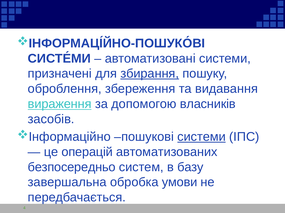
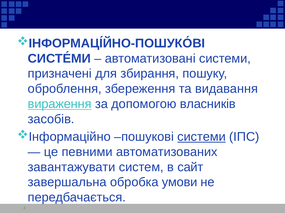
збирання underline: present -> none (150, 74)
операцій: операцій -> певними (87, 152)
безпосередньо: безпосередньо -> завантажувати (72, 168)
базу: базу -> сайт (190, 168)
